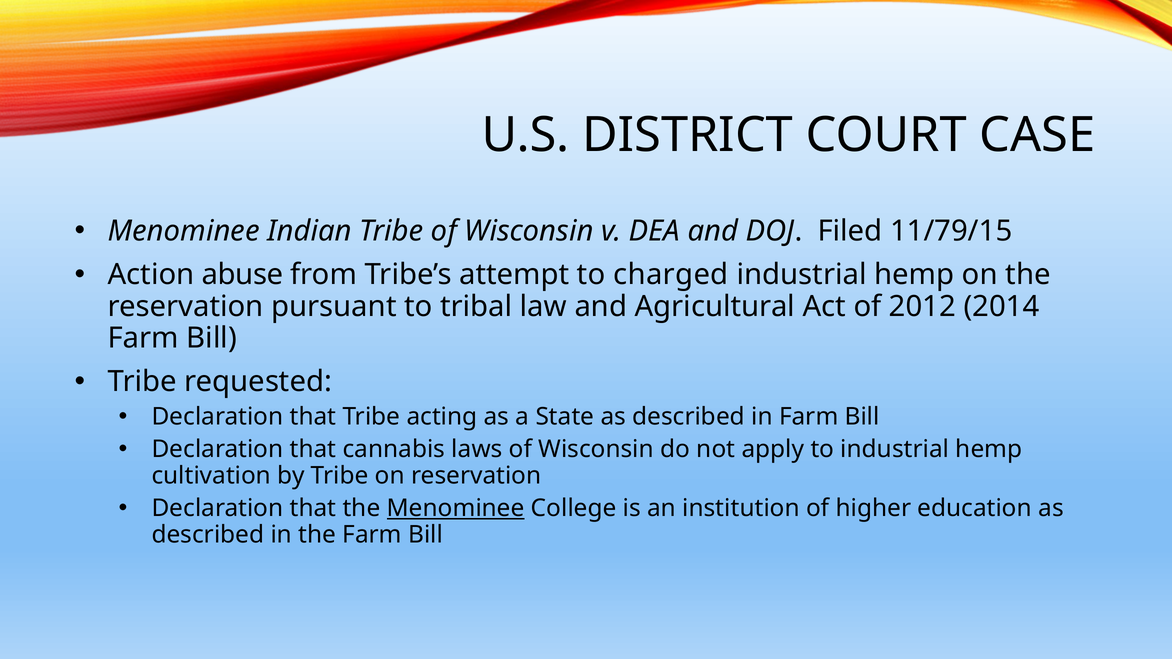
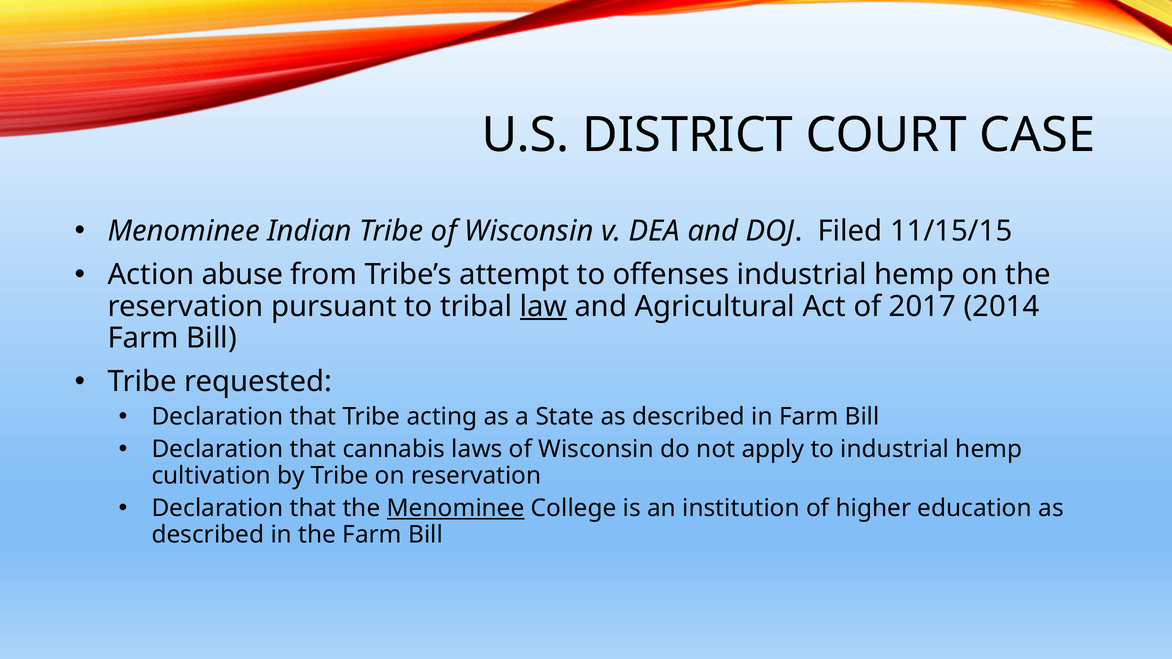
11/79/15: 11/79/15 -> 11/15/15 (951, 231)
charged: charged -> offenses (671, 275)
law underline: none -> present (543, 306)
2012: 2012 -> 2017 (922, 306)
